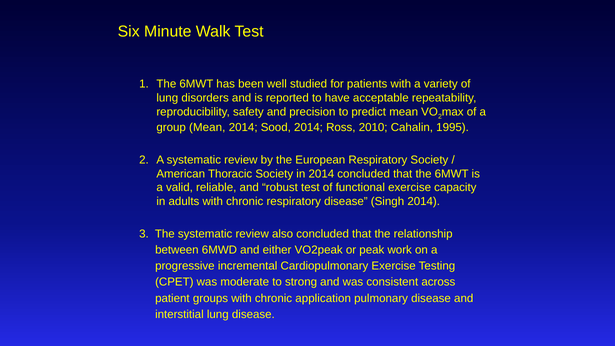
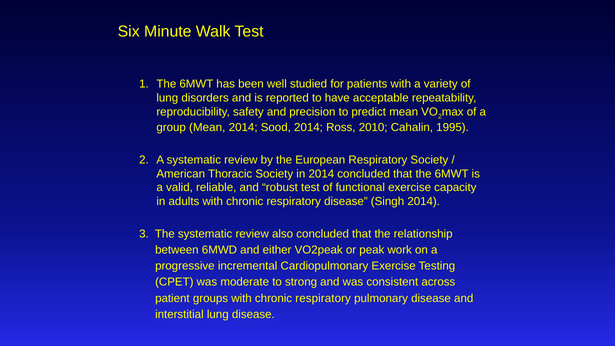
groups with chronic application: application -> respiratory (323, 298)
